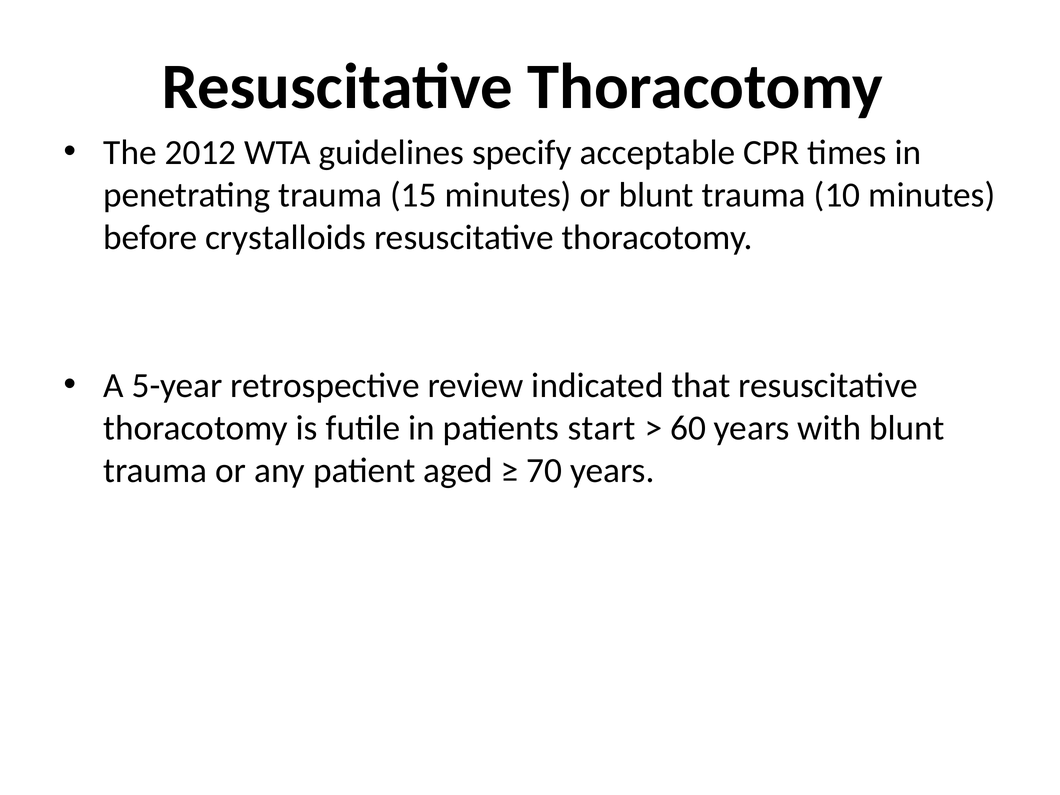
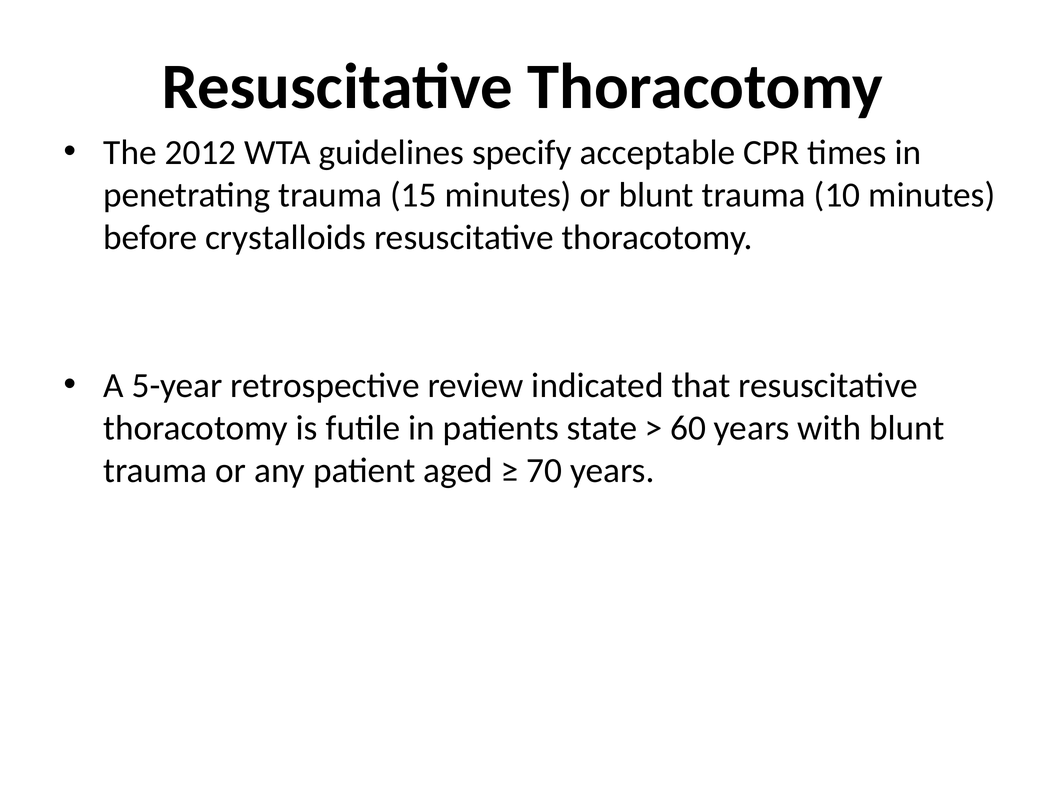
start: start -> state (602, 428)
